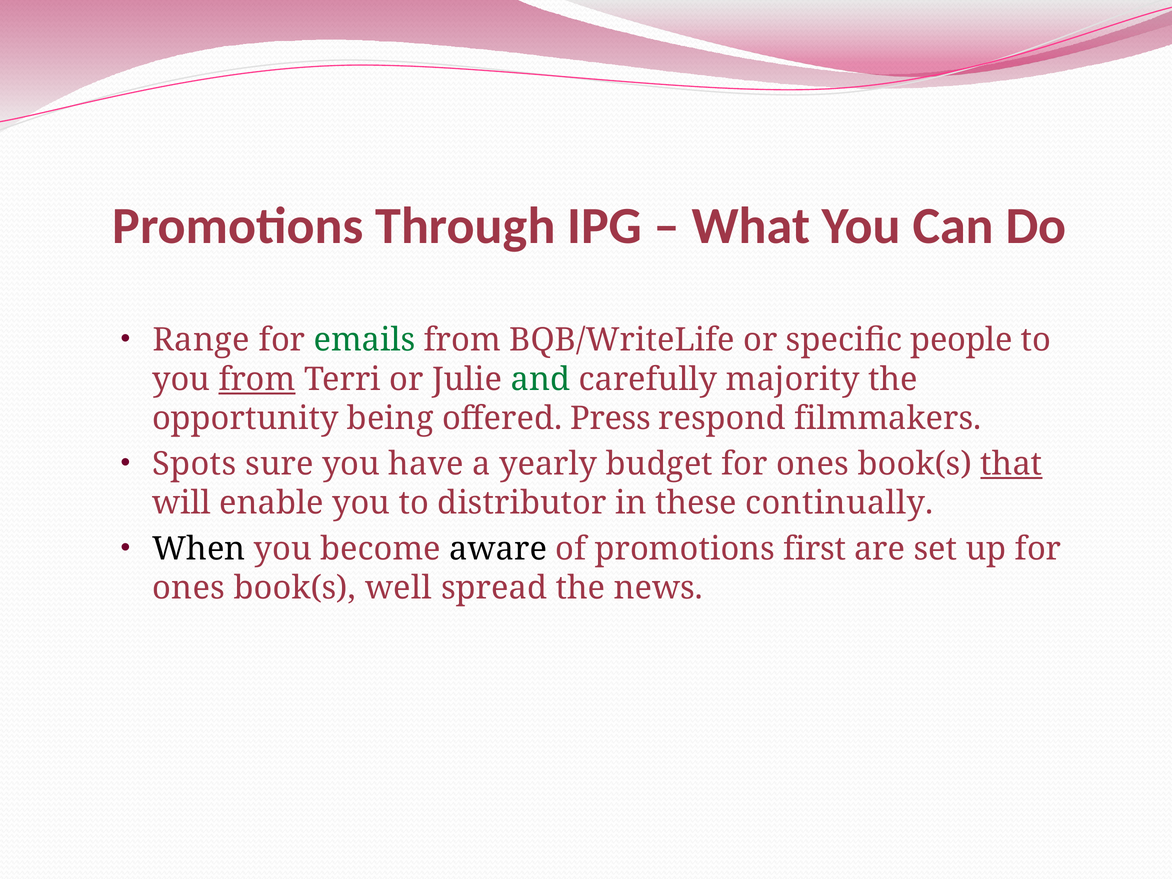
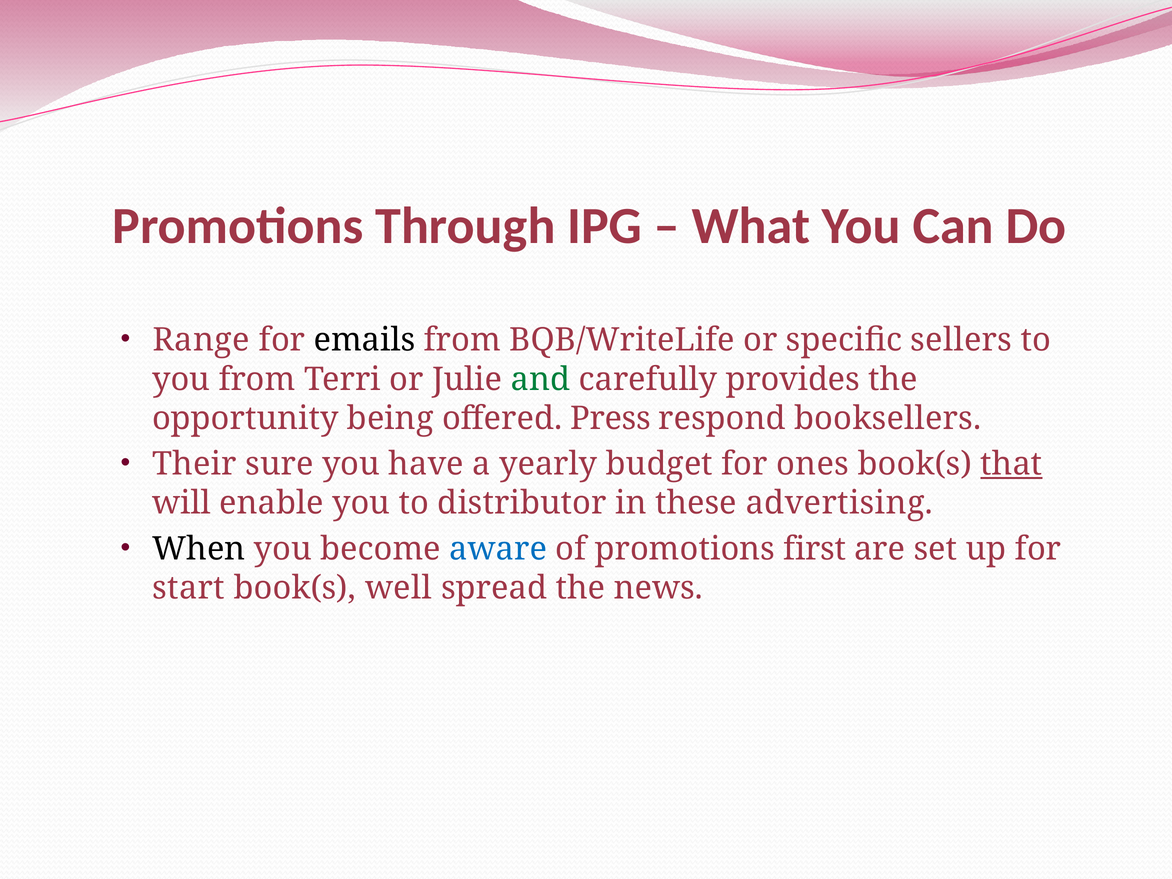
emails colour: green -> black (365, 340)
people: people -> sellers (961, 340)
from underline: present -> none (257, 379)
majority: majority -> provides (793, 379)
filmmakers: filmmakers -> booksellers (888, 418)
Spots: Spots -> Their (194, 464)
continually: continually -> advertising (839, 503)
aware colour: black -> blue (498, 549)
ones: ones -> start (189, 588)
